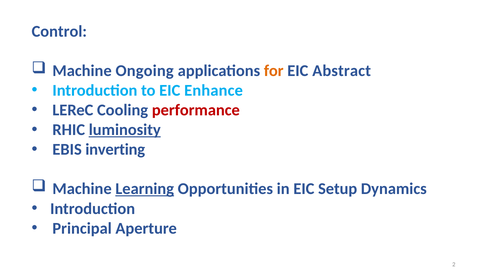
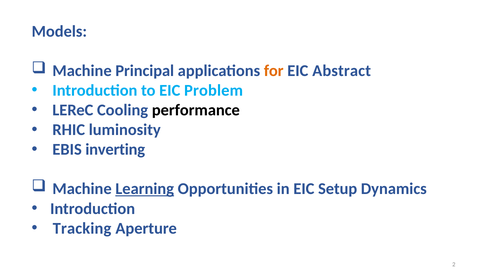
Control: Control -> Models (59, 31)
Ongoing: Ongoing -> Principal (145, 71)
Enhance: Enhance -> Problem (214, 90)
performance colour: red -> black (196, 110)
luminosity underline: present -> none (125, 130)
Principal: Principal -> Tracking (82, 229)
